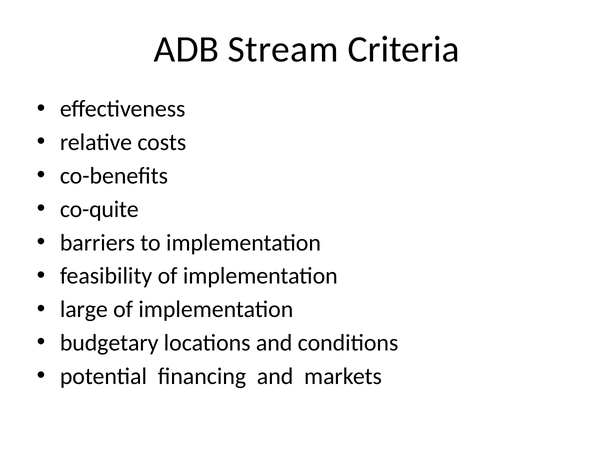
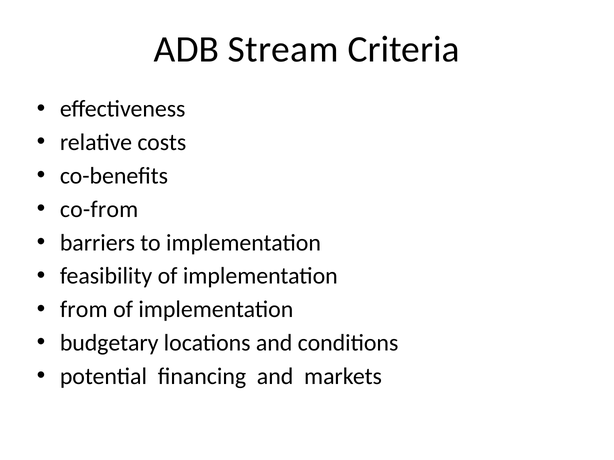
co-quite: co-quite -> co-from (99, 209)
large: large -> from (84, 310)
